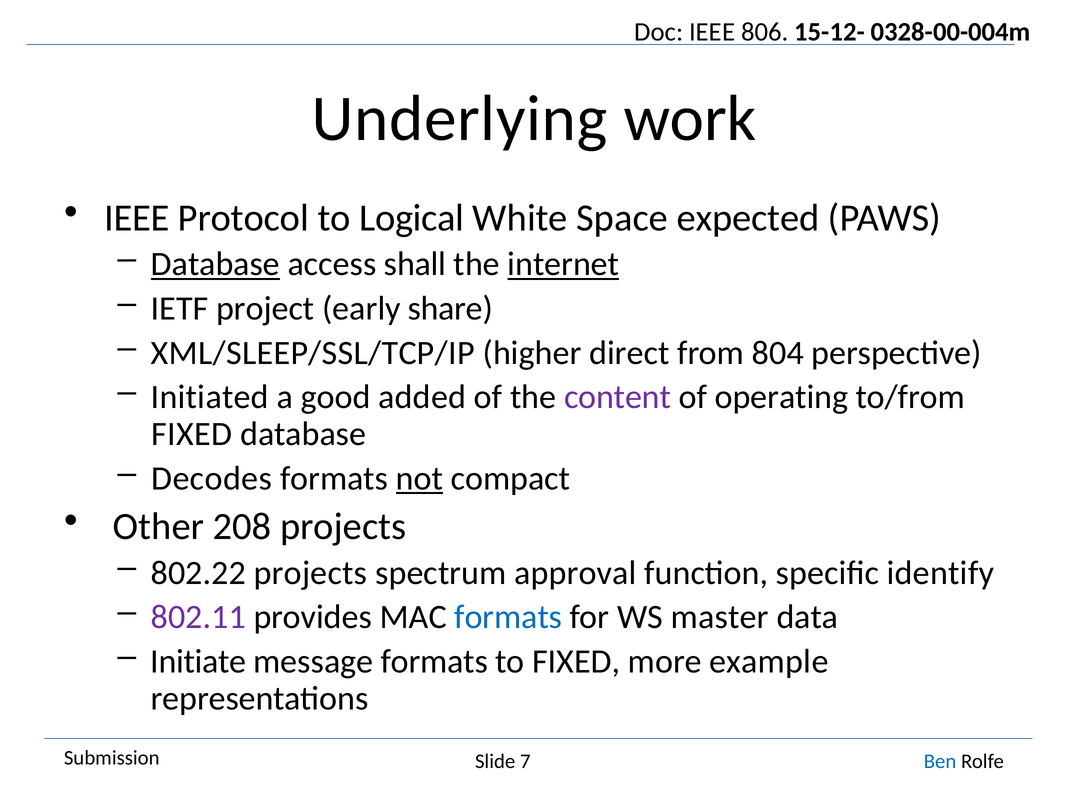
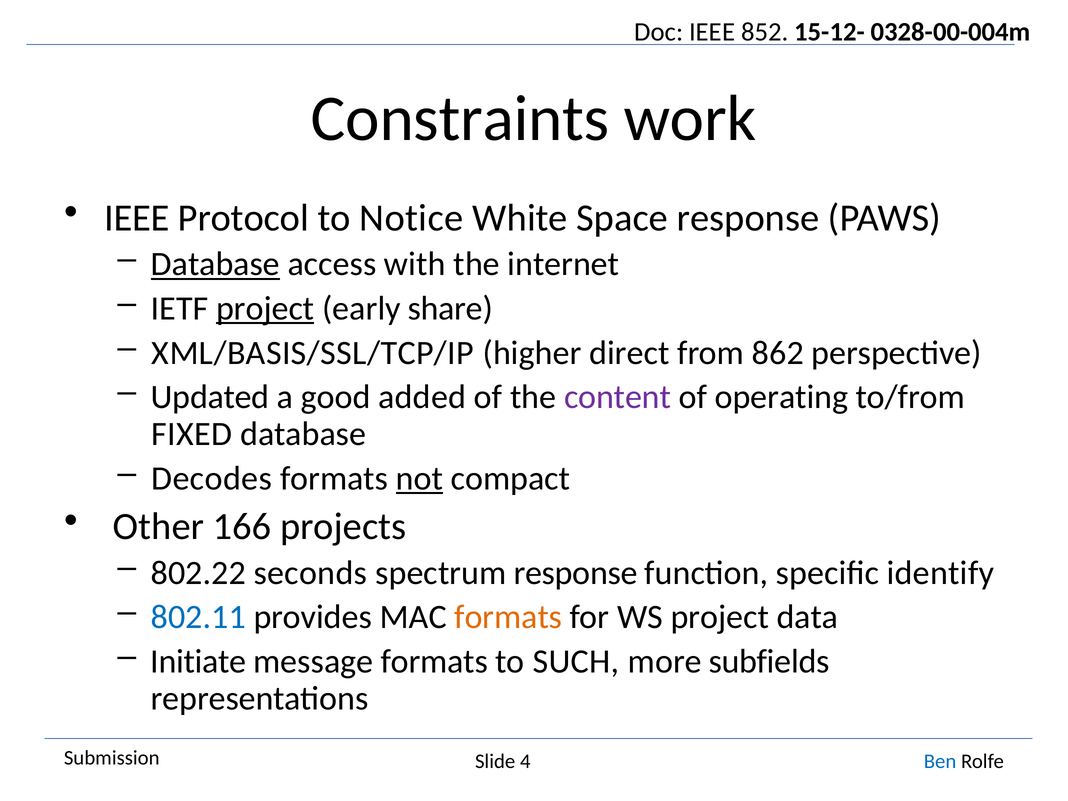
806: 806 -> 852 (765, 32)
Underlying: Underlying -> Constraints (460, 118)
Logical: Logical -> Notice (411, 218)
Space expected: expected -> response (748, 218)
shall: shall -> with (415, 264)
internet underline: present -> none (563, 264)
project underline: none -> present (265, 309)
XML/SLEEP/SSL/TCP/IP: XML/SLEEP/SSL/TCP/IP -> XML/BASIS/SSL/TCP/IP (313, 353)
804: 804 -> 862 (778, 353)
Initiated: Initiated -> Updated (210, 397)
208: 208 -> 166 (242, 527)
802.22 projects: projects -> seconds (310, 573)
spectrum approval: approval -> response (576, 573)
802.11 colour: purple -> blue (198, 617)
formats colour: blue -> orange (508, 617)
WS master: master -> project (720, 617)
to FIXED: FIXED -> SUCH (576, 661)
example: example -> subfields (769, 661)
7: 7 -> 4 (525, 761)
